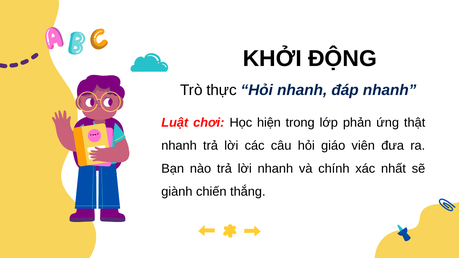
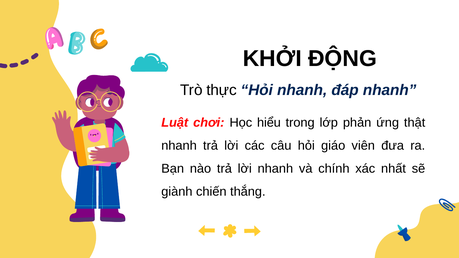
hiện: hiện -> hiểu (269, 123)
